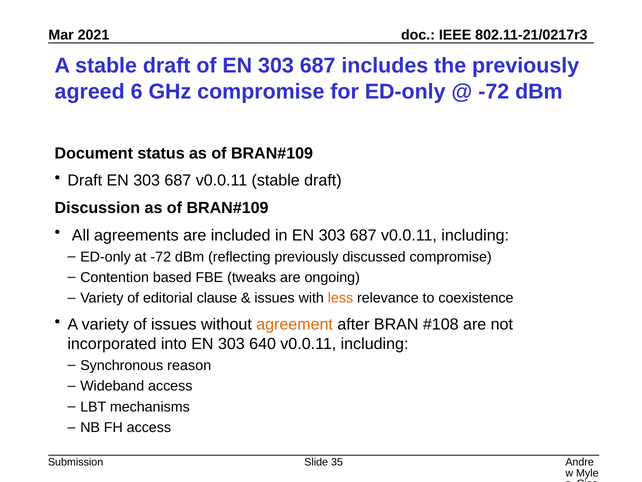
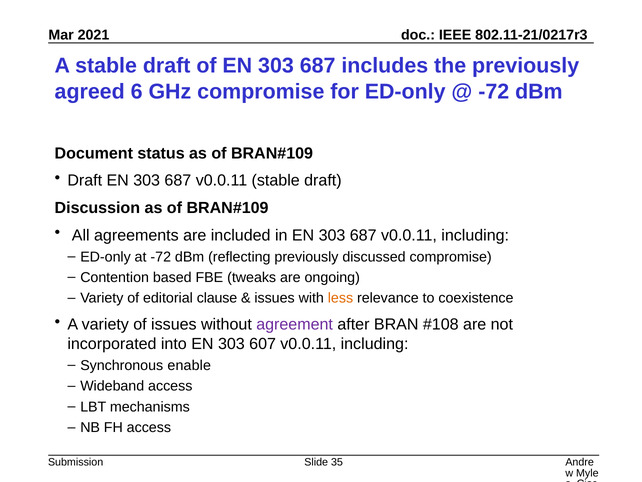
agreement colour: orange -> purple (295, 324)
640: 640 -> 607 (263, 344)
reason: reason -> enable (189, 365)
